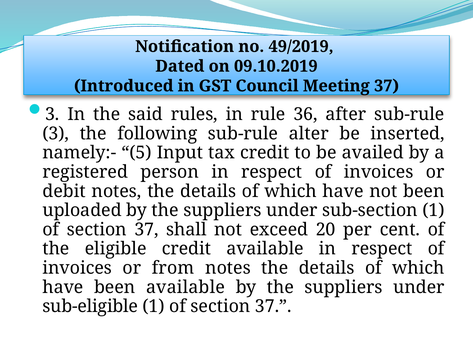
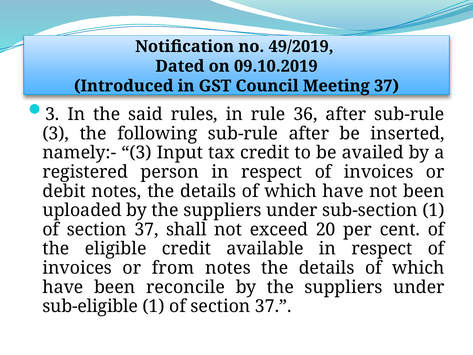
sub-rule alter: alter -> after (309, 134)
namely:- 5: 5 -> 3 (137, 153)
been available: available -> reconcile (186, 287)
